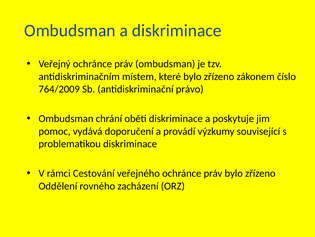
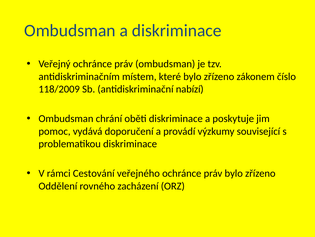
764/2009: 764/2009 -> 118/2009 (59, 89)
právo: právo -> nabízí (190, 89)
